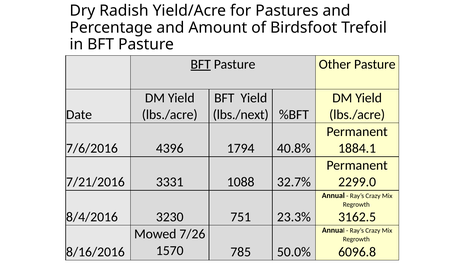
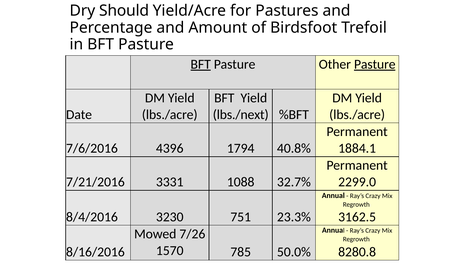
Radish: Radish -> Should (124, 11)
Pasture underline: none -> present (375, 64)
6096.8: 6096.8 -> 8280.8 (357, 252)
